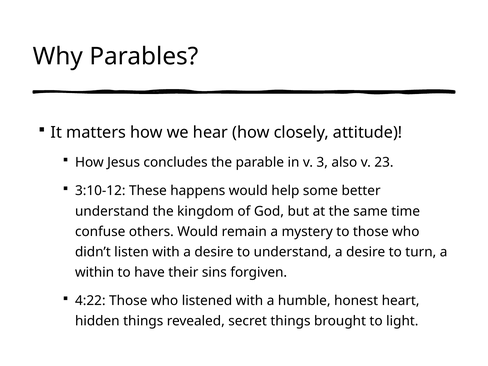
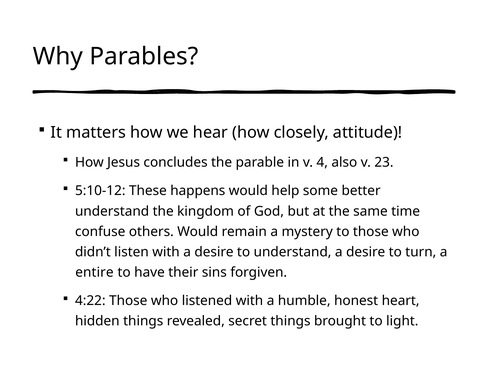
3: 3 -> 4 (322, 162)
3:10-12: 3:10-12 -> 5:10-12 (100, 191)
within: within -> entire (94, 272)
